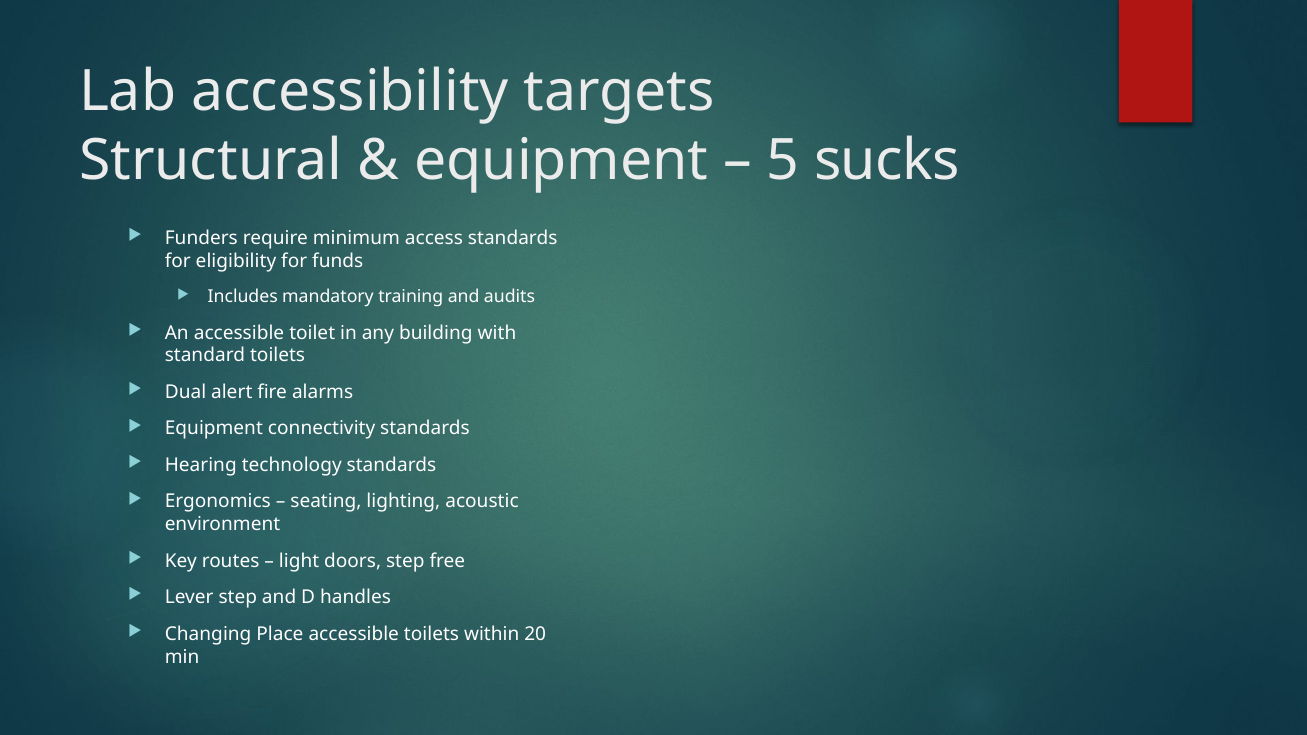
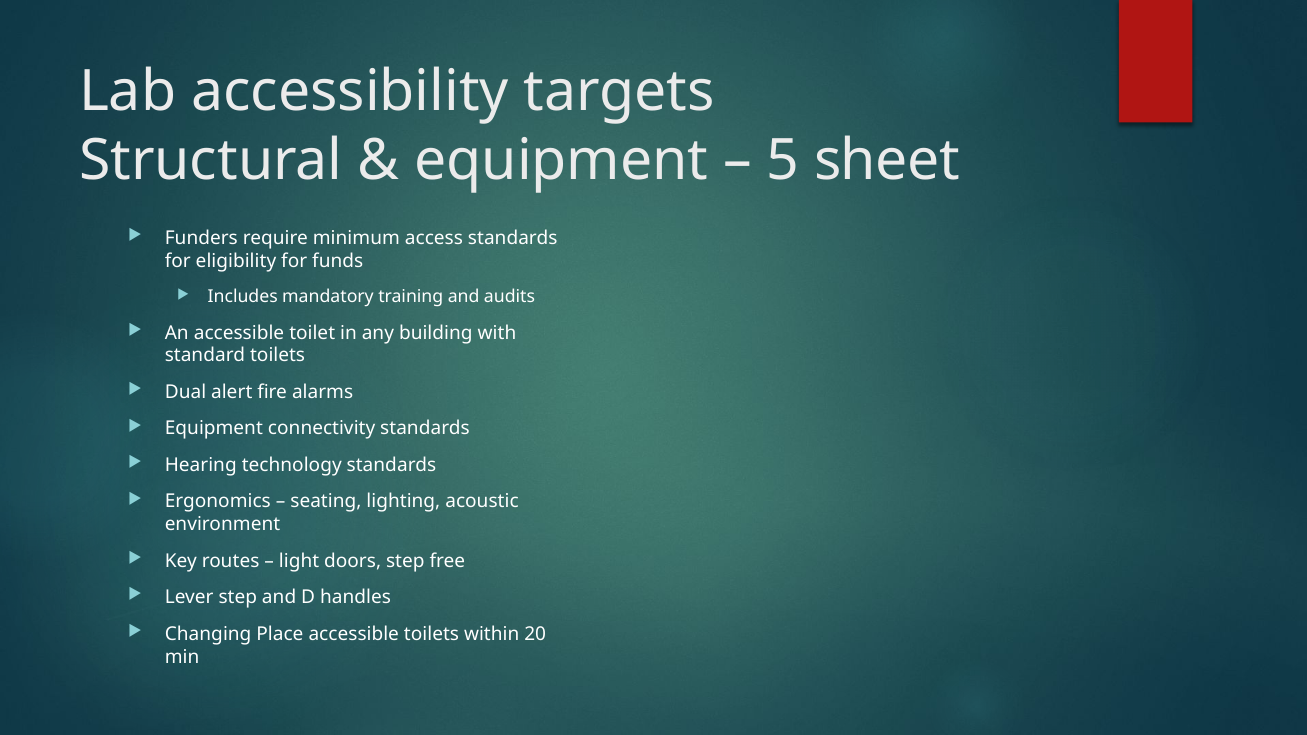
sucks: sucks -> sheet (887, 160)
